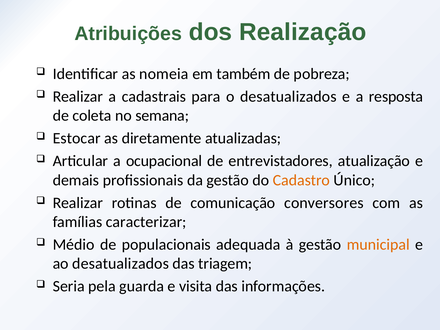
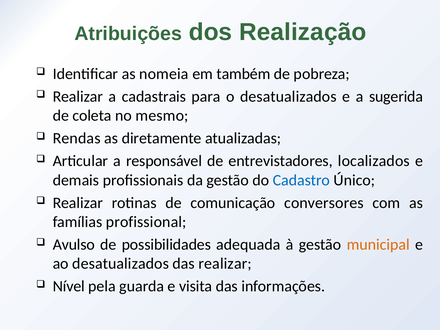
resposta: resposta -> sugerida (396, 97)
semana: semana -> mesmo (162, 116)
Estocar: Estocar -> Rendas (77, 138)
ocupacional: ocupacional -> responsável (164, 161)
atualização: atualização -> localizados (374, 161)
Cadastro colour: orange -> blue (301, 180)
caracterizar: caracterizar -> profissional (146, 222)
Médio: Médio -> Avulso (74, 245)
populacionais: populacionais -> possibilidades (166, 245)
das triagem: triagem -> realizar (225, 264)
Seria: Seria -> Nível (69, 286)
